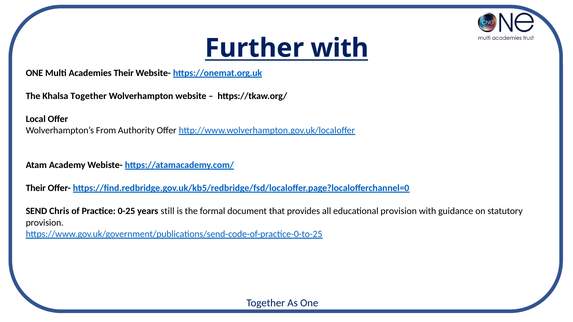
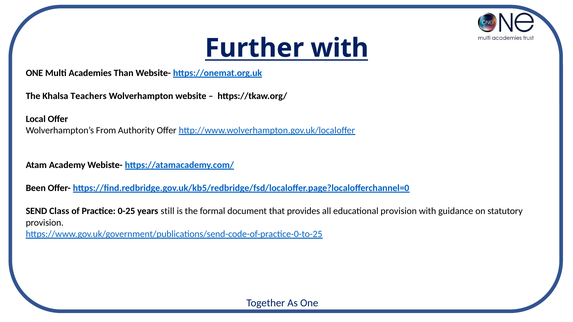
Academies Their: Their -> Than (124, 73)
Khalsa Together: Together -> Teachers (89, 96)
Their: Their -> Been (36, 188)
Chris: Chris -> Class (59, 211)
